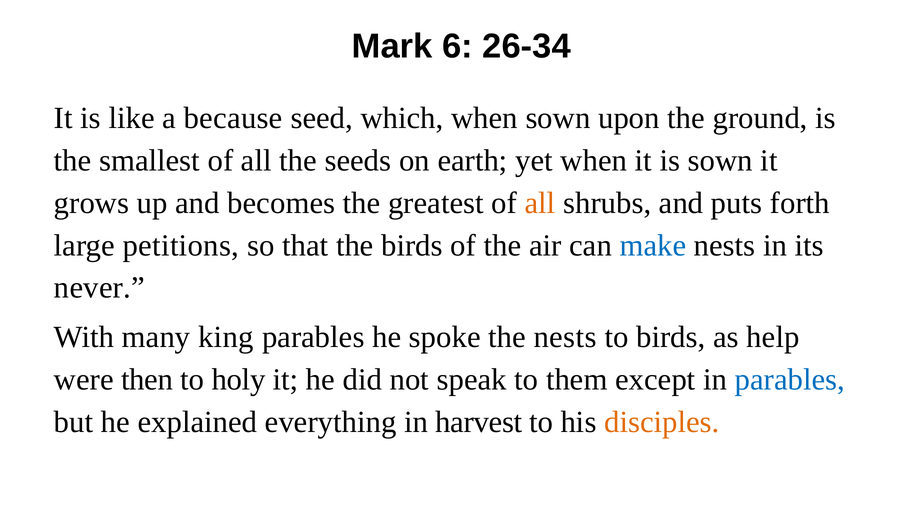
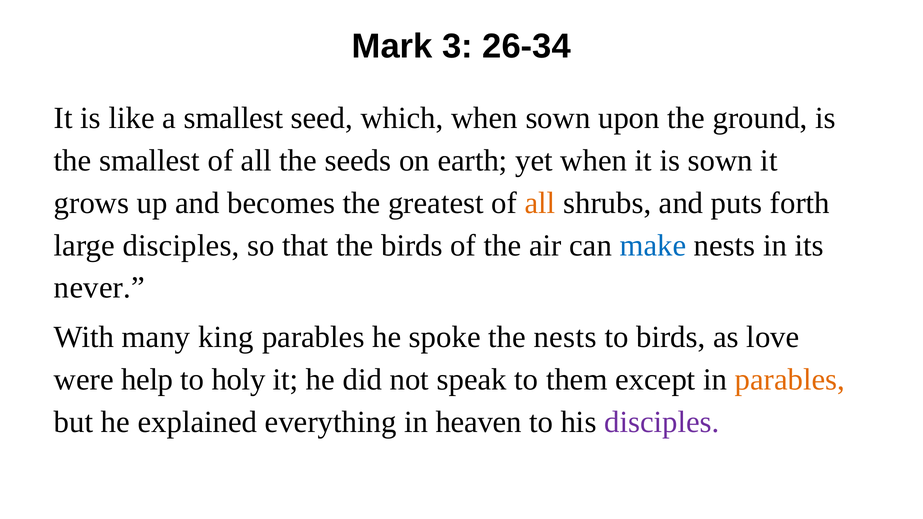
6: 6 -> 3 (457, 46)
a because: because -> smallest (233, 118)
large petitions: petitions -> disciples (181, 245)
help: help -> love (773, 337)
then: then -> help (147, 380)
parables colour: blue -> orange (790, 380)
harvest: harvest -> heaven (479, 422)
disciples colour: orange -> purple (662, 422)
